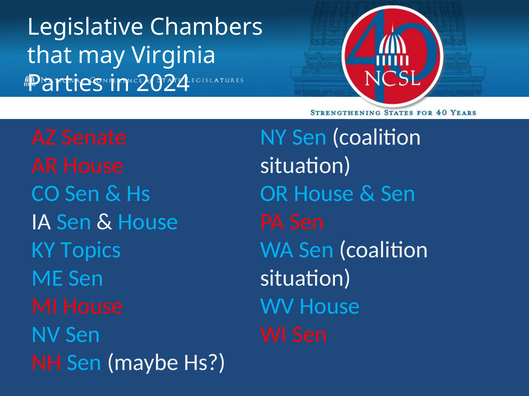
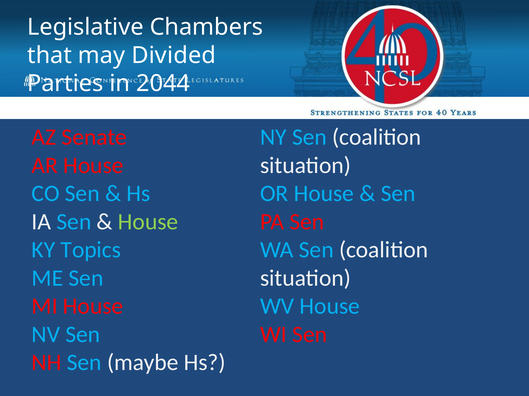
Virginia: Virginia -> Divided (174, 55)
2024: 2024 -> 2044 (163, 84)
House colour: light blue -> light green (148, 222)
